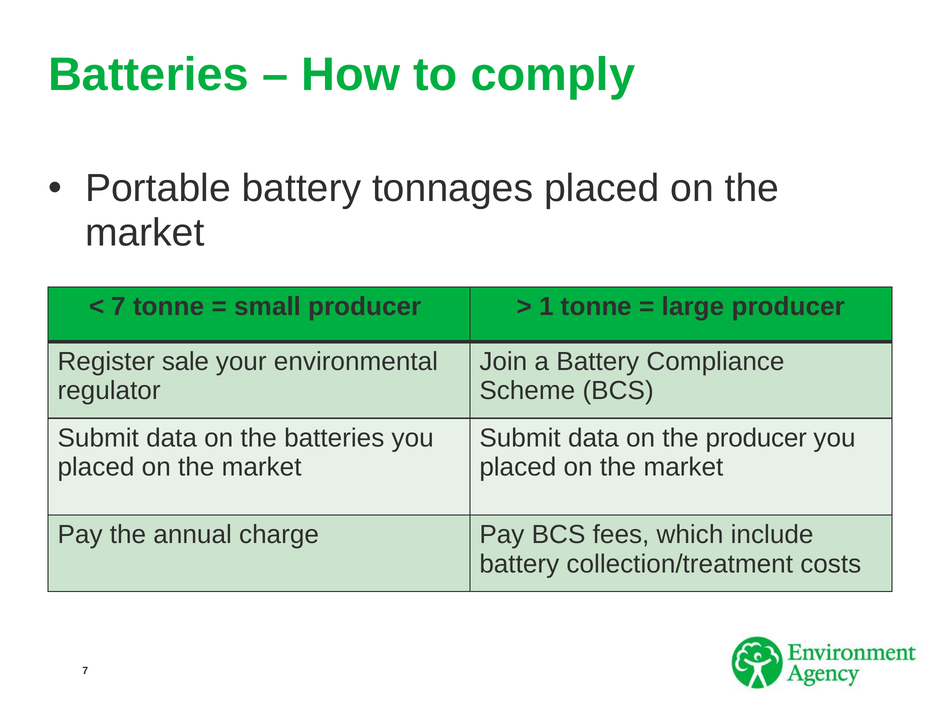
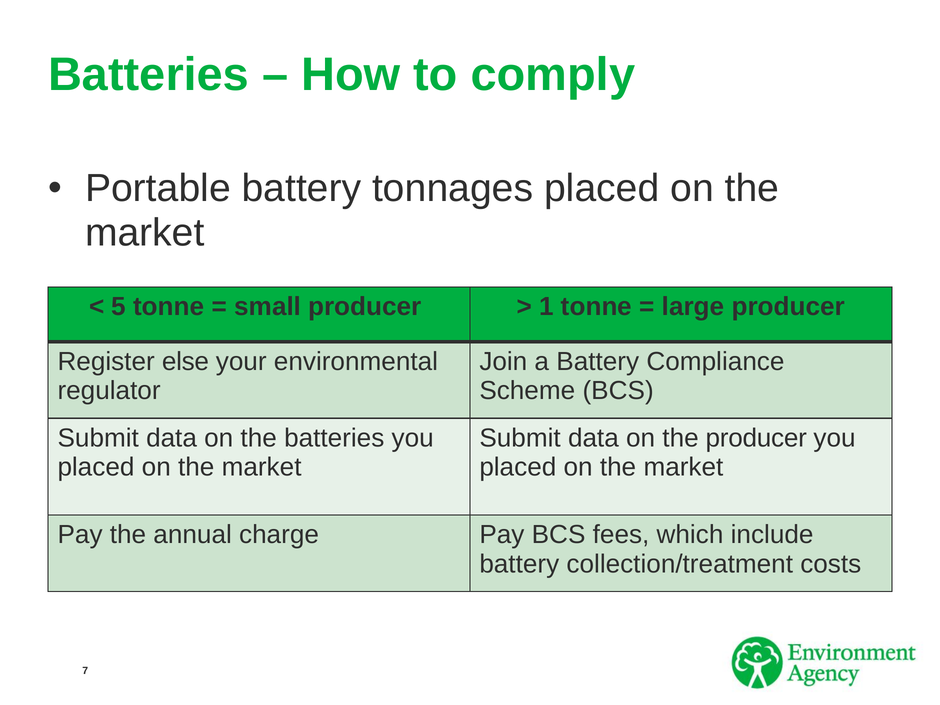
7: 7 -> 5 (119, 307)
sale: sale -> else (185, 361)
